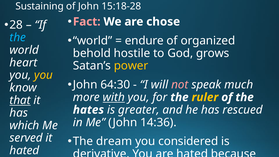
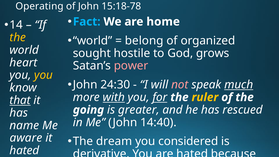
Sustaining: Sustaining -> Operating (39, 6)
15:18-28: 15:18-28 -> 15:18-78 (121, 6)
Fact colour: pink -> light blue (87, 22)
chose: chose -> home (163, 22)
28: 28 -> 14 (16, 25)
the colour: light blue -> yellow (18, 37)
endure: endure -> belong (144, 41)
behold: behold -> sought (92, 53)
power colour: yellow -> pink (131, 66)
64:30: 64:30 -> 24:30 (115, 85)
much underline: none -> present (239, 85)
for underline: none -> present (160, 97)
hates: hates -> going (89, 110)
14:36: 14:36 -> 14:40 (158, 122)
which: which -> name (24, 125)
served: served -> aware (26, 138)
